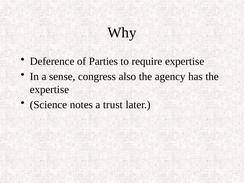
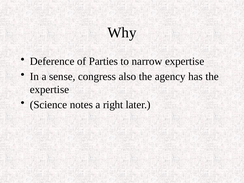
require: require -> narrow (147, 61)
trust: trust -> right (113, 105)
